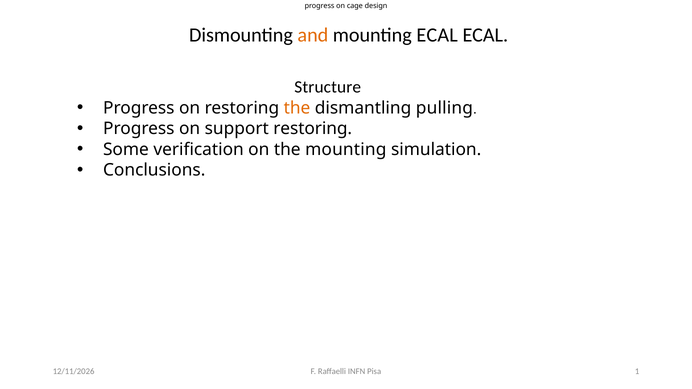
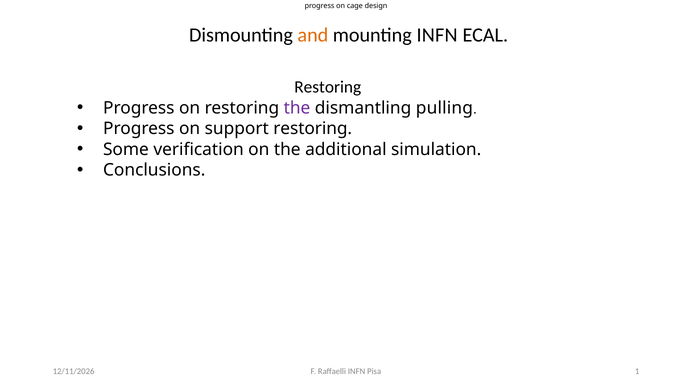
mounting ECAL: ECAL -> INFN (437, 35)
Structure: Structure -> Restoring (328, 87)
the colour: orange -> purple (297, 108)
the mounting: mounting -> additional (346, 150)
